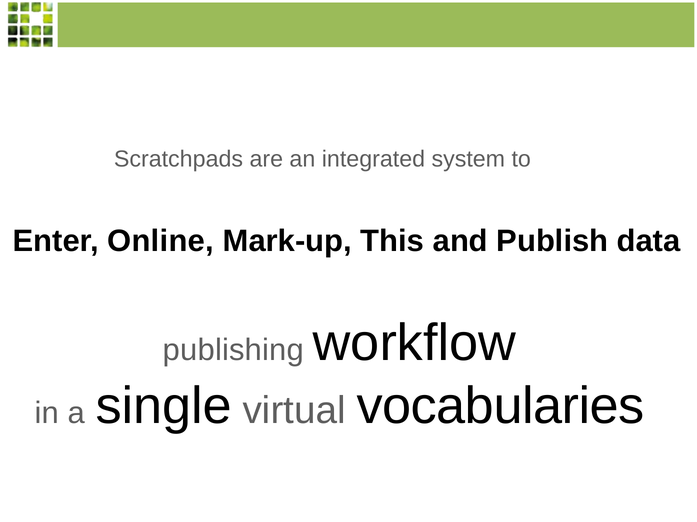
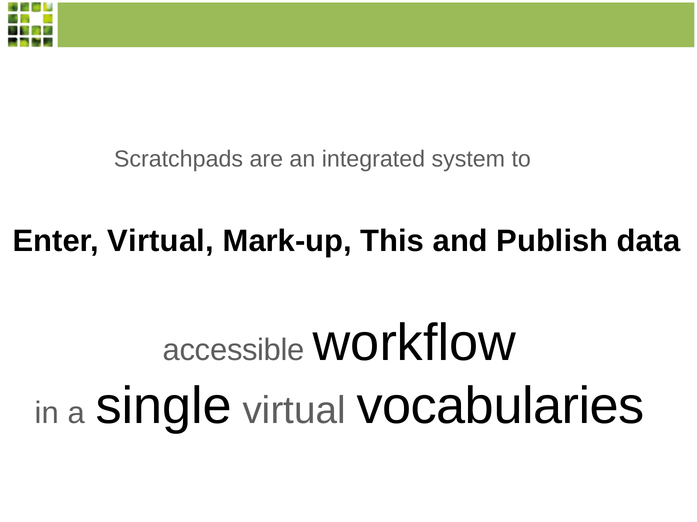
Enter Online: Online -> Virtual (161, 241)
publishing: publishing -> accessible (234, 351)
